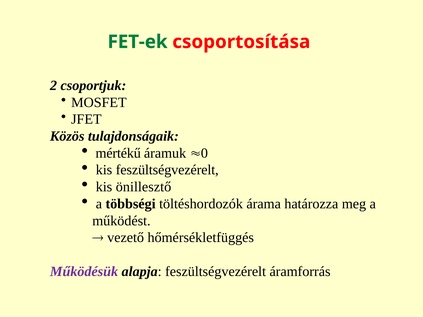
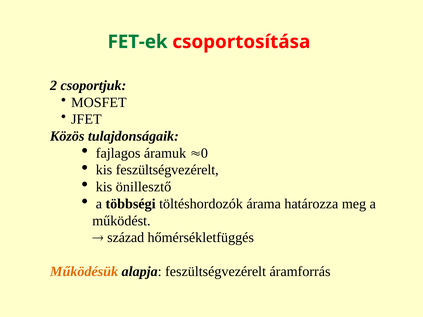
mértékű: mértékű -> fajlagos (118, 153)
vezető: vezető -> század (126, 238)
Működésük colour: purple -> orange (84, 272)
